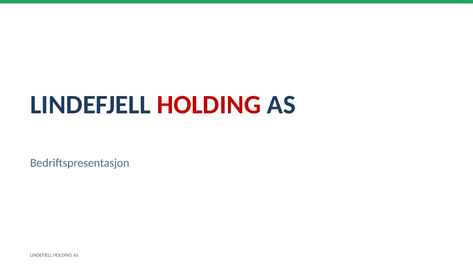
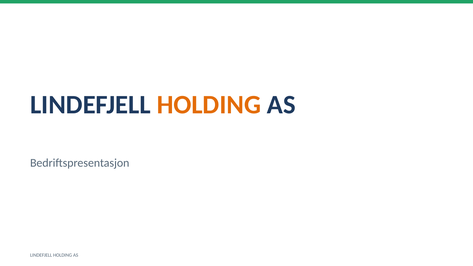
HOLDING colour: red -> orange (209, 105)
